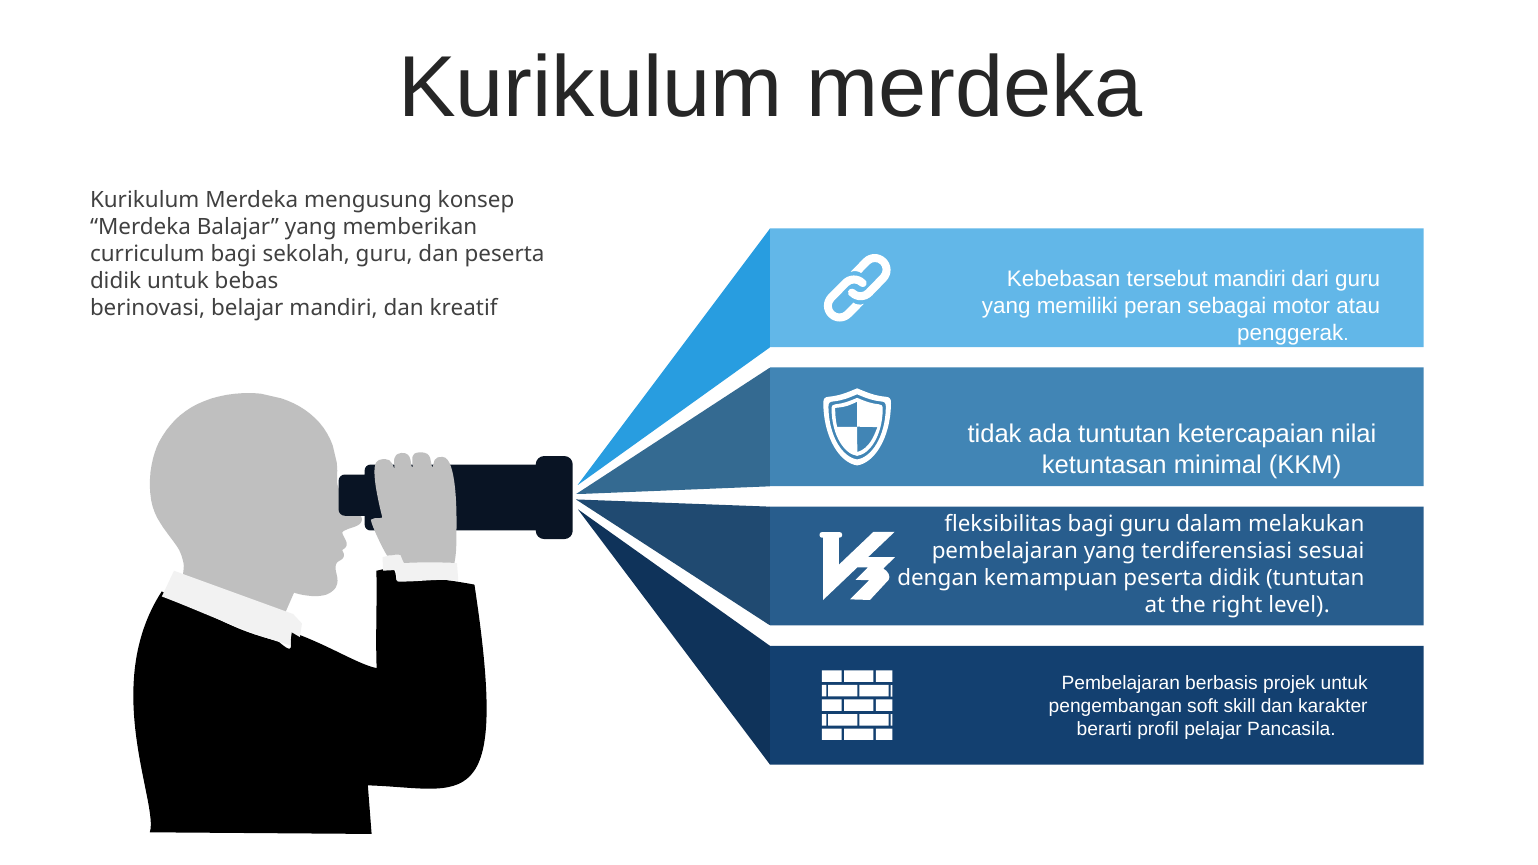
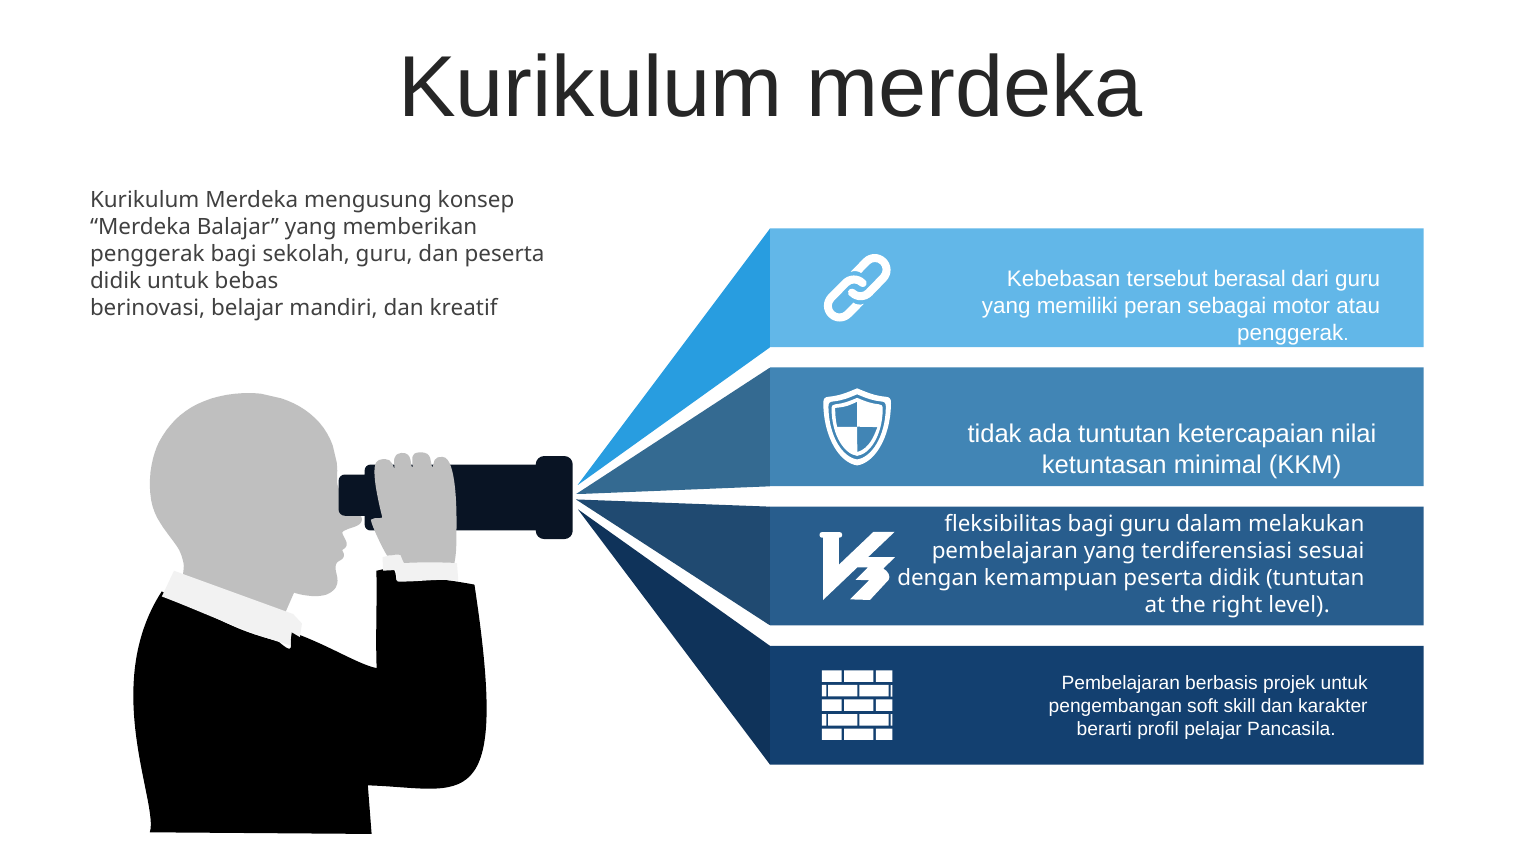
curriculum: curriculum -> penggerak (147, 254)
tersebut mandiri: mandiri -> berasal (1250, 279)
